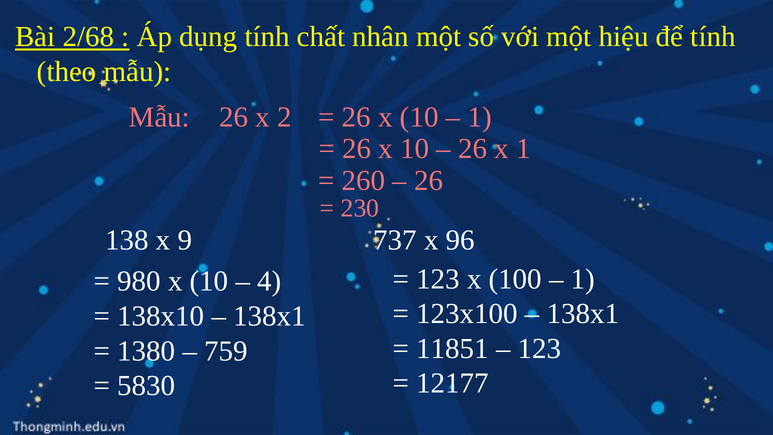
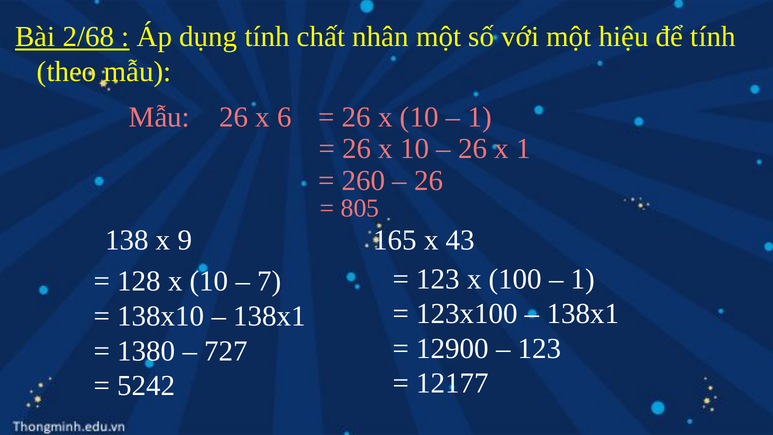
2: 2 -> 6 (284, 117)
230: 230 -> 805 (360, 208)
737: 737 -> 165 (395, 240)
96: 96 -> 43 (460, 240)
980: 980 -> 128 (139, 281)
4: 4 -> 7 (269, 281)
11851: 11851 -> 12900 (453, 349)
759: 759 -> 727 (226, 351)
5830: 5830 -> 5242 (146, 386)
